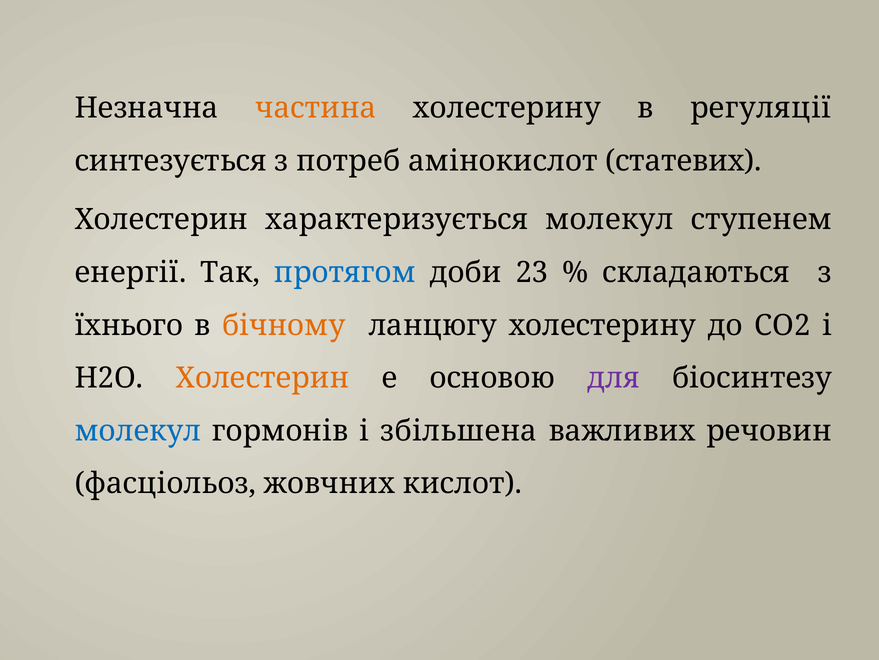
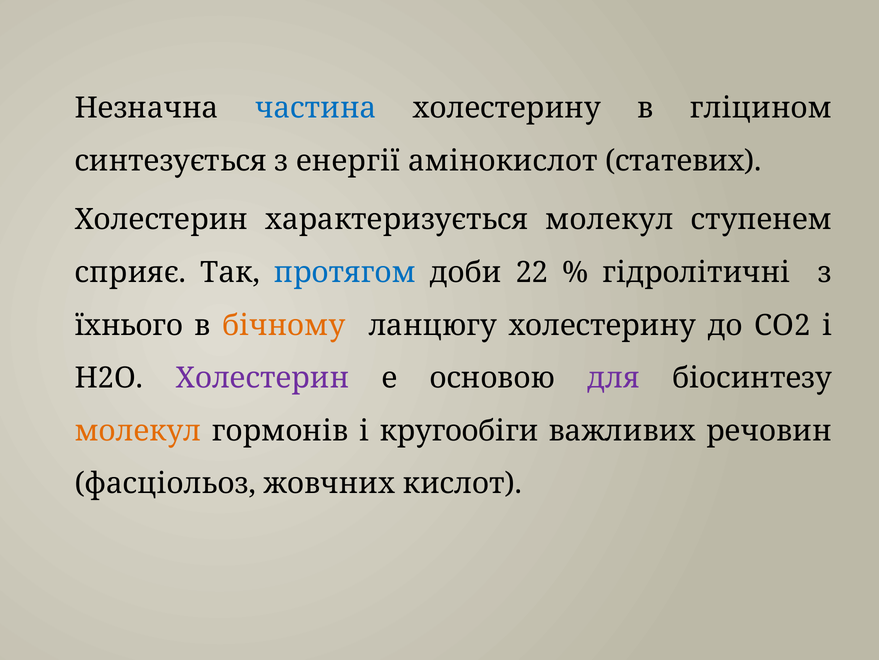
частина colour: orange -> blue (316, 108)
регуляції: регуляції -> гліцином (761, 108)
потреб: потреб -> енергії (348, 161)
енергії: енергії -> сприяє (130, 272)
23: 23 -> 22 (532, 272)
складаються: складаються -> гідролітичні (696, 272)
Холестерин colour: orange -> purple (262, 378)
молекул colour: blue -> orange (138, 430)
збільшена: збільшена -> кругообіги (459, 430)
